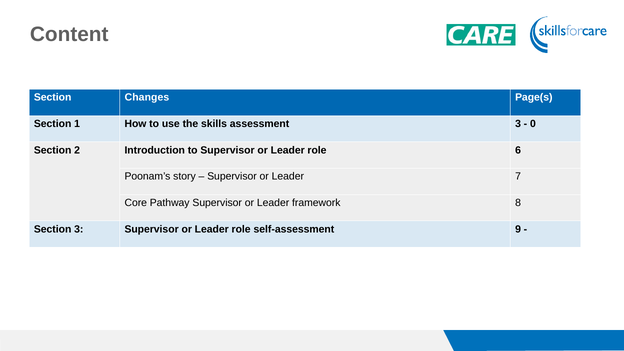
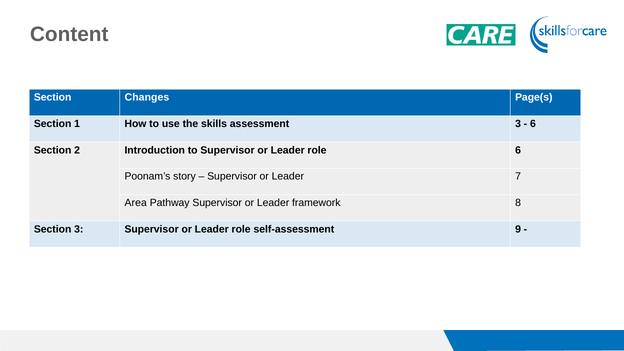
0: 0 -> 6 (533, 124)
Core: Core -> Area (136, 203)
